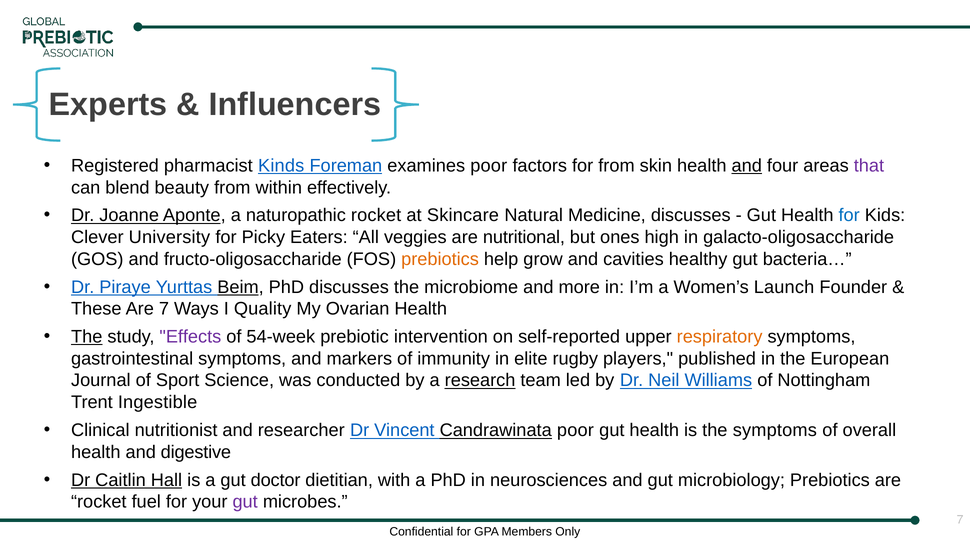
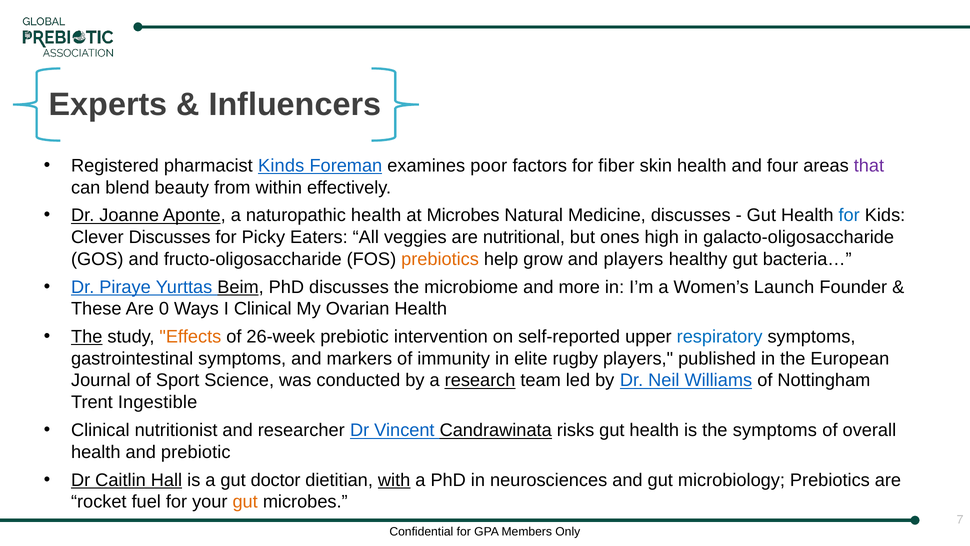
for from: from -> fiber (616, 166)
and underline: present -> none (747, 166)
naturopathic rocket: rocket -> health (376, 215)
at Skincare: Skincare -> Microbes (463, 215)
Clever University: University -> Discusses (170, 237)
and cavities: cavities -> players (633, 259)
Are 7: 7 -> 0 (164, 309)
I Quality: Quality -> Clinical (263, 309)
Effects colour: purple -> orange (190, 337)
54-week: 54-week -> 26-week (281, 337)
respiratory colour: orange -> blue (720, 337)
Candrawinata poor: poor -> risks (576, 430)
and digestive: digestive -> prebiotic (196, 452)
with underline: none -> present (394, 480)
gut colour: purple -> orange (245, 501)
